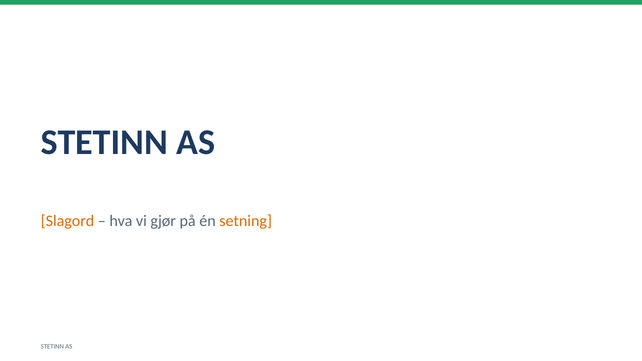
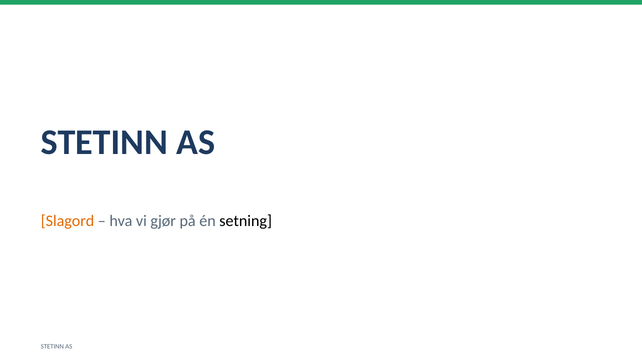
setning colour: orange -> black (246, 221)
